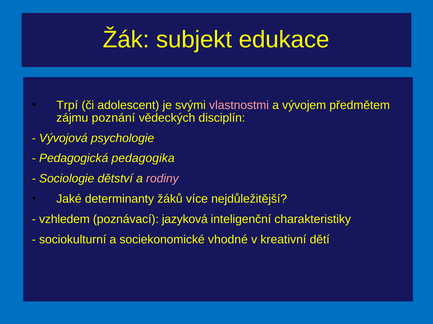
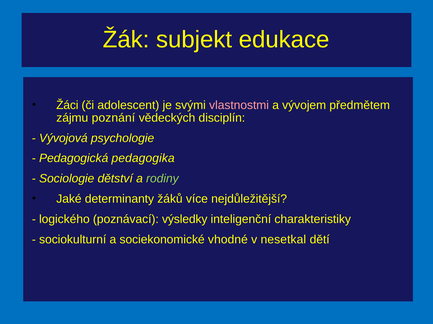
Trpí: Trpí -> Žáci (67, 106)
rodiny colour: pink -> light green (162, 179)
vzhledem: vzhledem -> logického (64, 220)
jazyková: jazyková -> výsledky (185, 220)
kreativní: kreativní -> nesetkal (283, 240)
